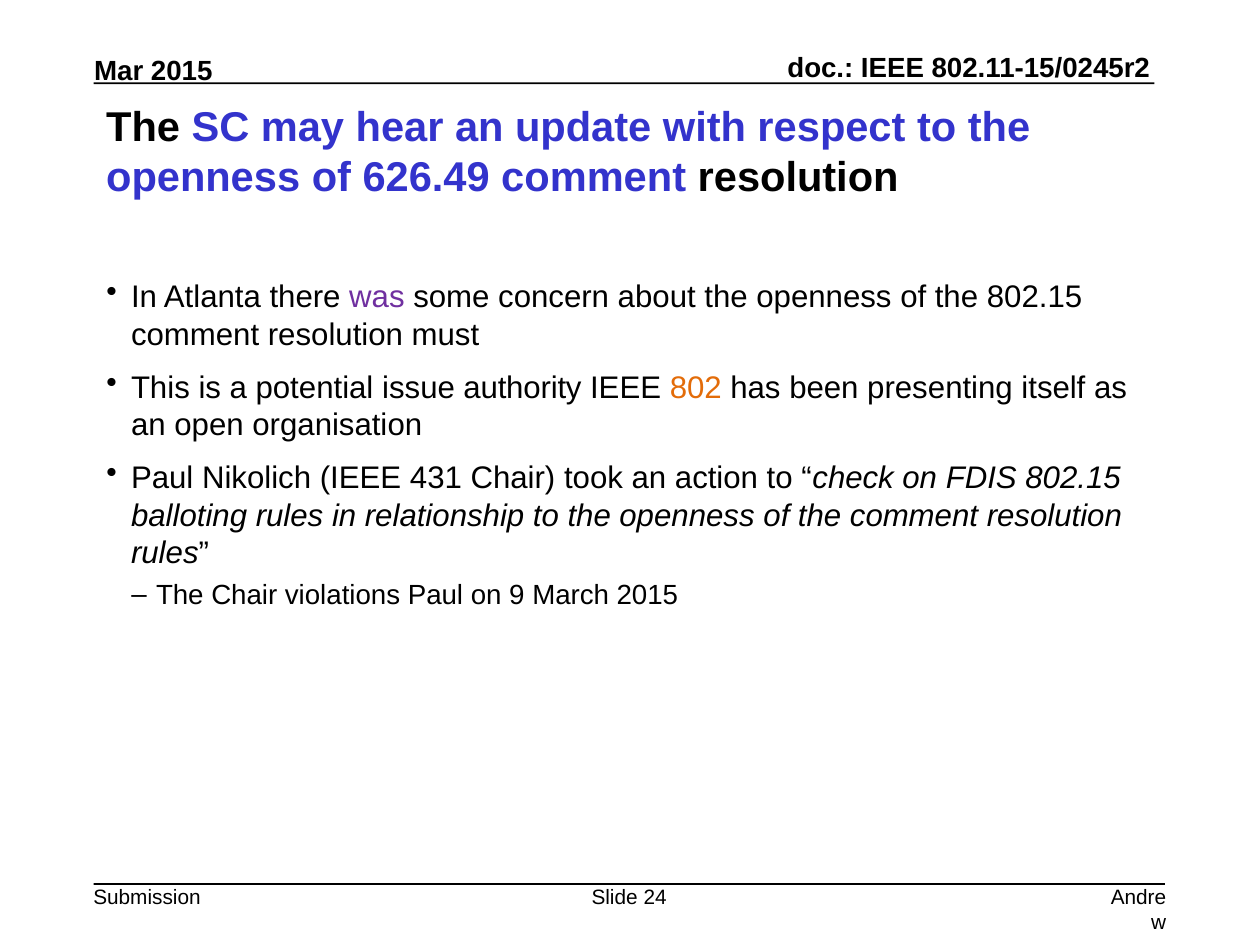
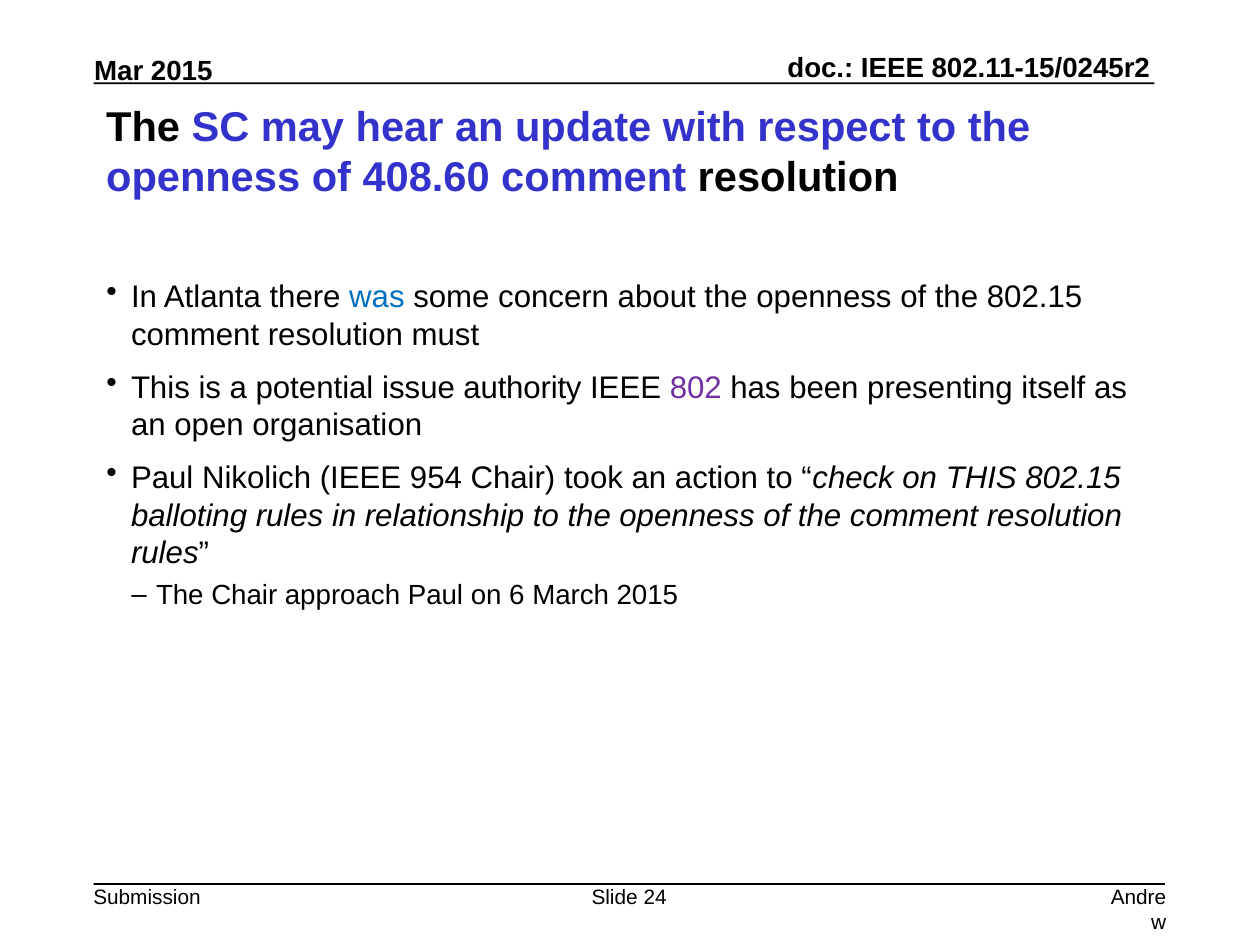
626.49: 626.49 -> 408.60 (426, 178)
was colour: purple -> blue (377, 298)
802 colour: orange -> purple (696, 388)
431: 431 -> 954 (436, 479)
on FDIS: FDIS -> THIS (981, 479)
violations: violations -> approach (343, 595)
9: 9 -> 6 (517, 595)
